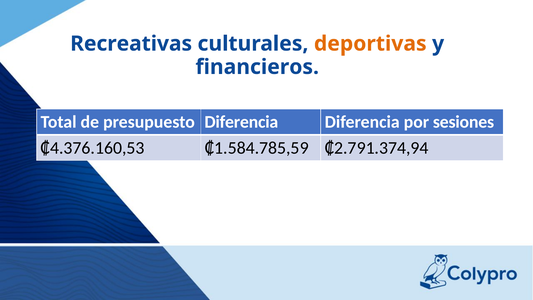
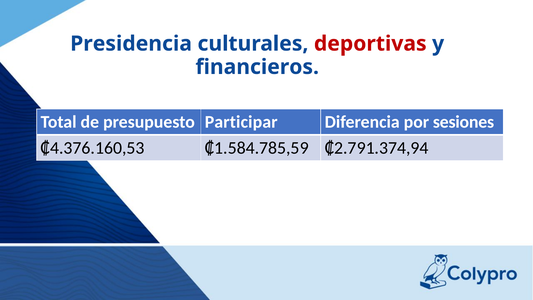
Recreativas: Recreativas -> Presidencia (131, 44)
deportivas colour: orange -> red (370, 44)
presupuesto Diferencia: Diferencia -> Participar (241, 122)
